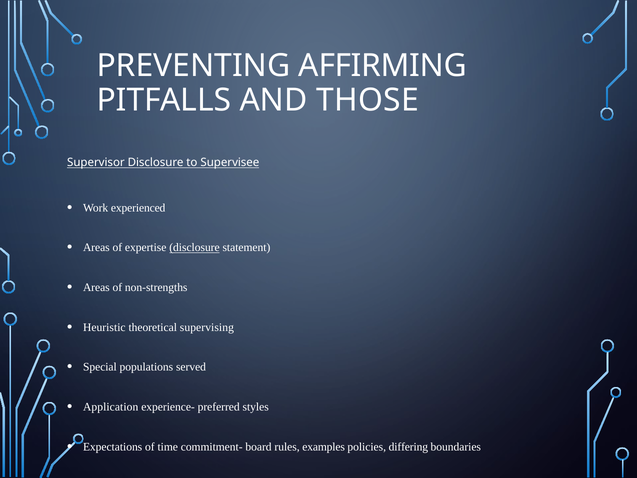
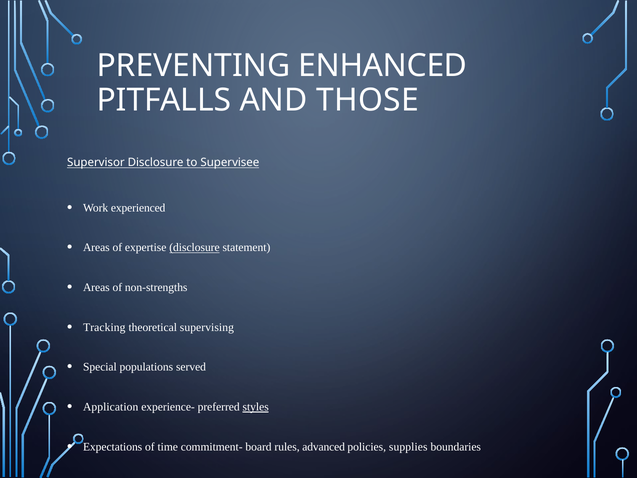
AFFIRMING: AFFIRMING -> ENHANCED (383, 66)
Heuristic: Heuristic -> Tracking (104, 327)
styles underline: none -> present (256, 407)
examples: examples -> advanced (324, 447)
differing: differing -> supplies (408, 447)
